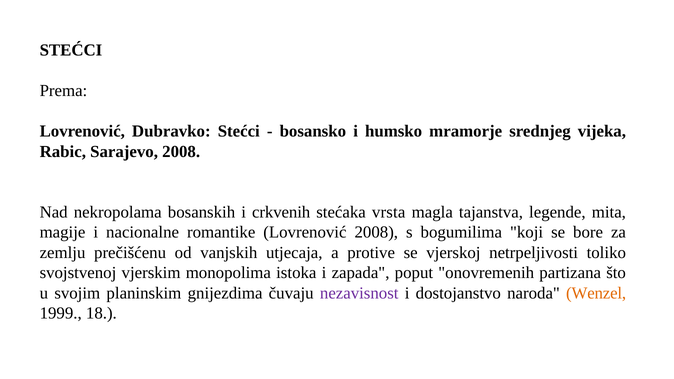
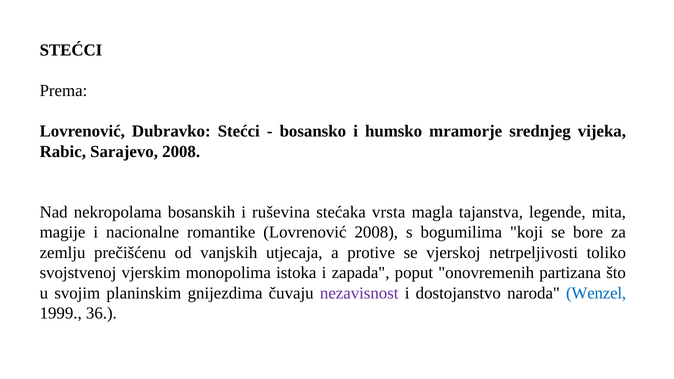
crkvenih: crkvenih -> ruševina (281, 212)
Wenzel colour: orange -> blue (596, 293)
18: 18 -> 36 (101, 313)
